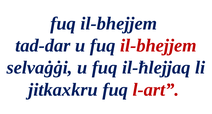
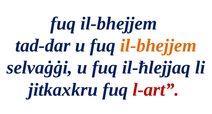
il-bhejjem colour: red -> orange (158, 46)
